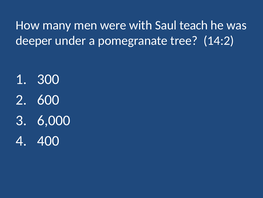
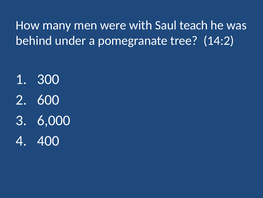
deeper: deeper -> behind (34, 41)
